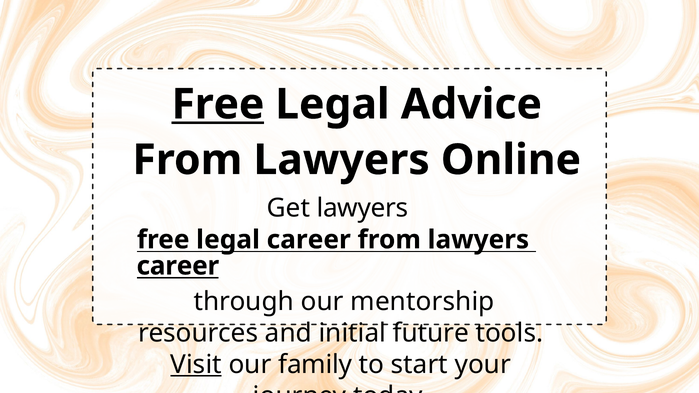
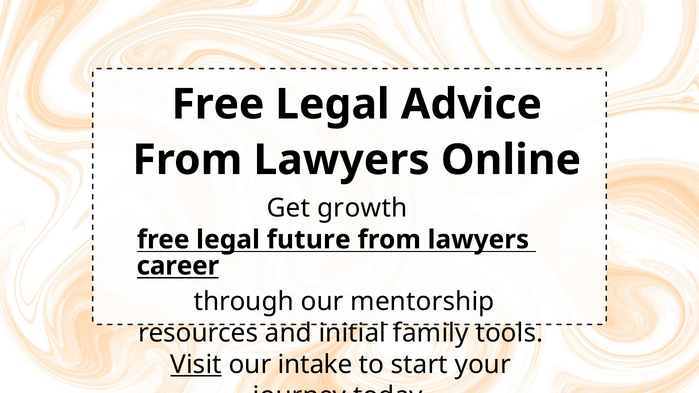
Free underline: present -> none (218, 104)
Get lawyers: lawyers -> growth (362, 208)
legal career: career -> future (309, 240)
future: future -> family (431, 333)
family: family -> intake (315, 365)
